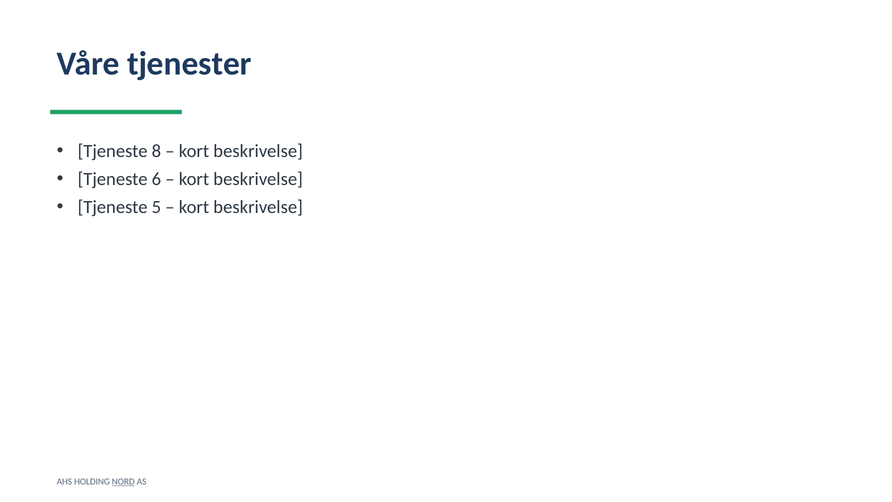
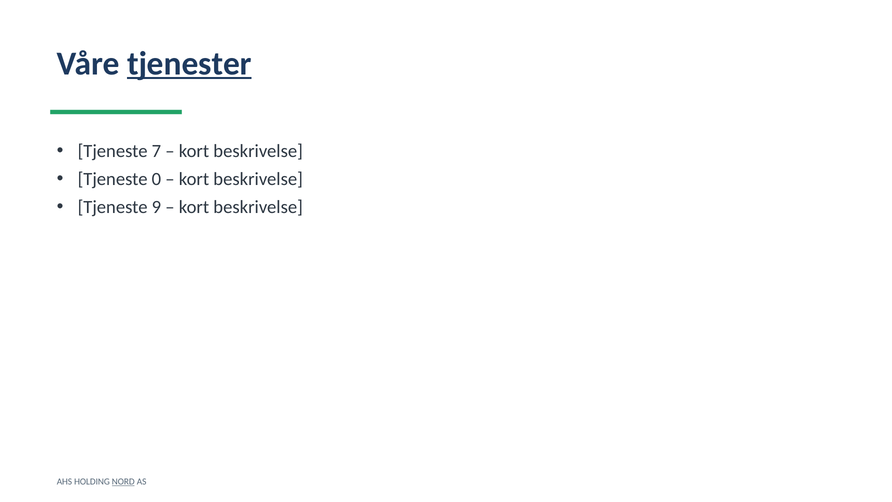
tjenester underline: none -> present (189, 64)
8: 8 -> 7 (156, 151)
6: 6 -> 0 (156, 179)
5: 5 -> 9 (156, 207)
